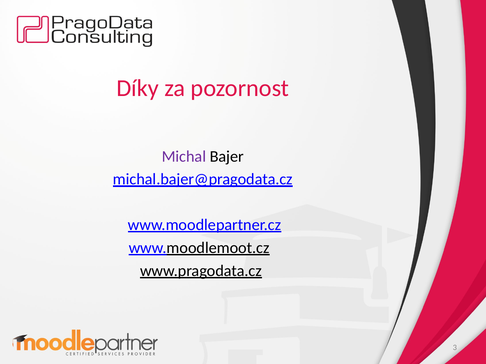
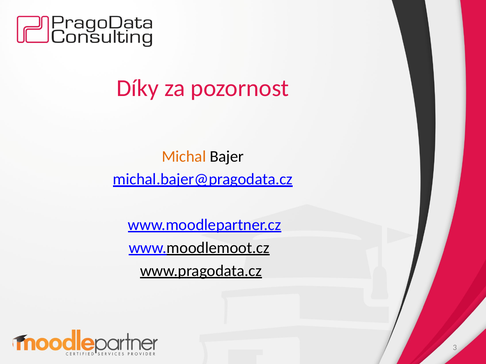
Michal colour: purple -> orange (184, 157)
